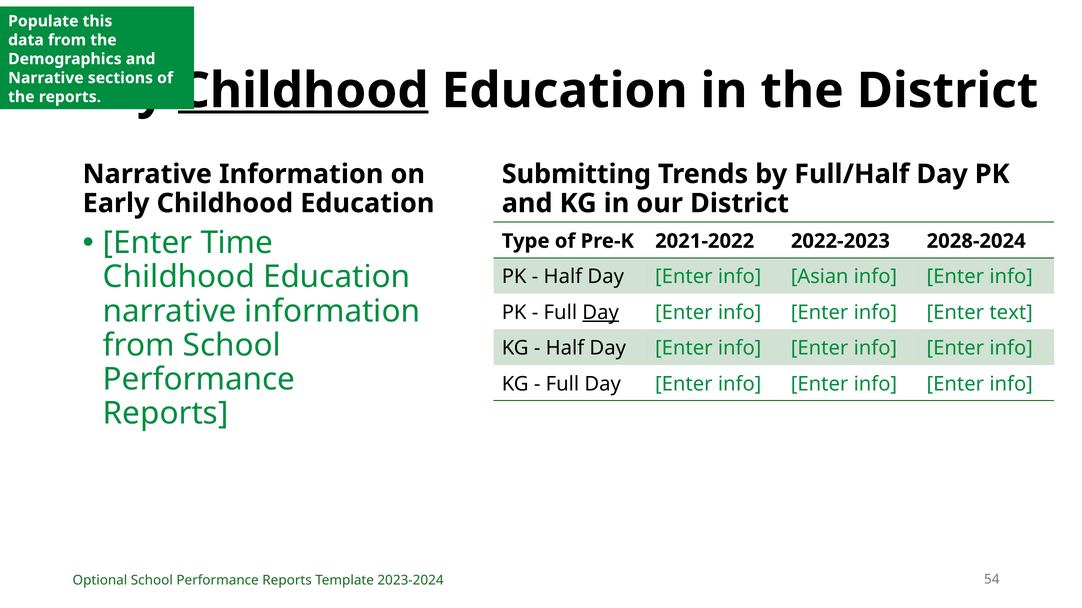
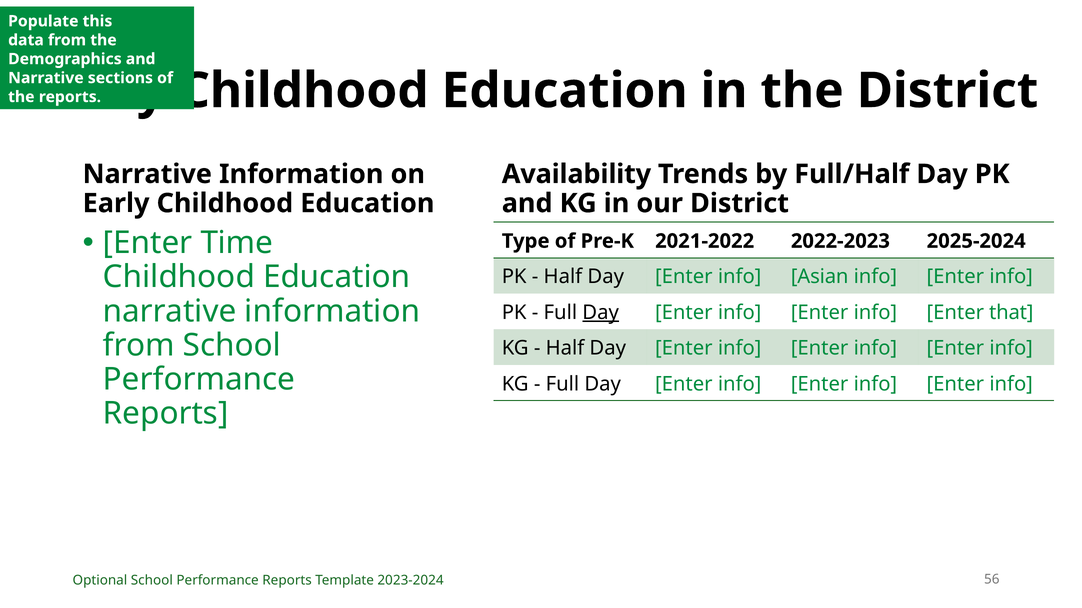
Childhood underline: present -> none (303, 91)
Submitting: Submitting -> Availability (576, 174)
2028-2024: 2028-2024 -> 2025-2024 (976, 241)
text: text -> that (1011, 313)
54: 54 -> 56 (992, 580)
